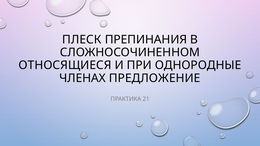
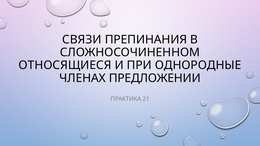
ПЛЕСК: ПЛЕСК -> СВЯЗИ (82, 40)
ПРЕДЛОЖЕНИЕ: ПРЕДЛОЖЕНИЕ -> ПРЕДЛОЖЕНИИ (155, 78)
